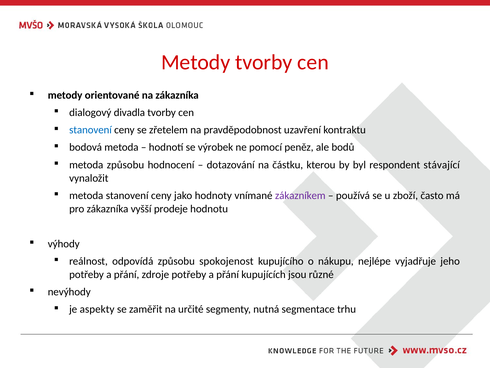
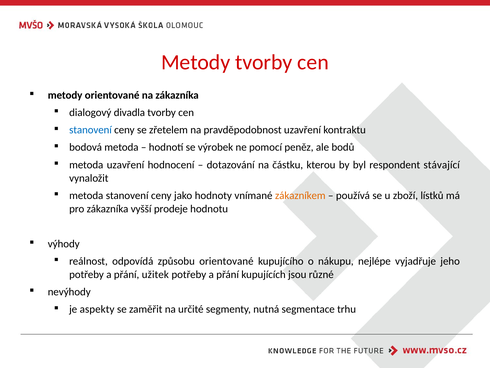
metoda způsobu: způsobu -> uzavření (125, 165)
zákazníkem colour: purple -> orange (300, 195)
často: často -> lístků (432, 195)
způsobu spokojenost: spokojenost -> orientované (226, 261)
zdroje: zdroje -> užitek (155, 274)
